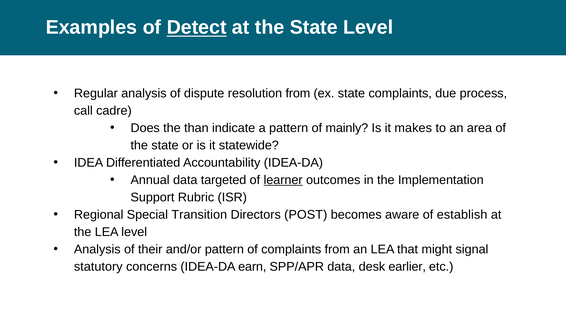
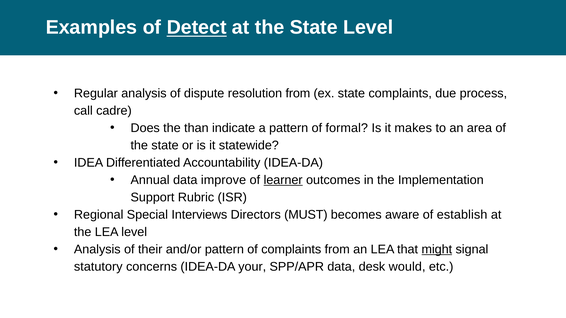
mainly: mainly -> formal (347, 128)
targeted: targeted -> improve (223, 180)
Transition: Transition -> Interviews (199, 215)
POST: POST -> MUST (306, 215)
might underline: none -> present (437, 250)
earn: earn -> your (252, 267)
earlier: earlier -> would (407, 267)
